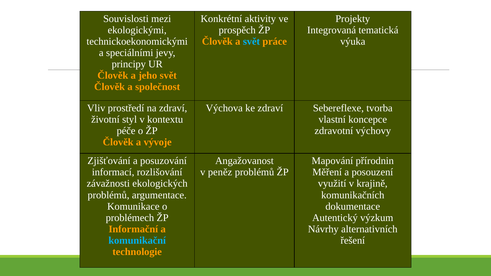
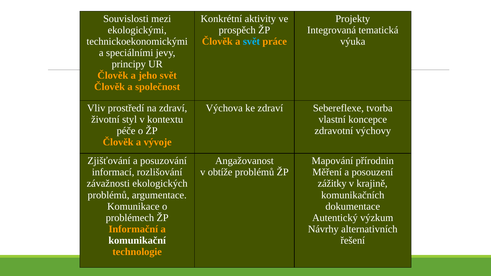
peněz: peněz -> obtíže (220, 172)
využití: využití -> zážitky (332, 184)
komunikační colour: light blue -> white (137, 241)
